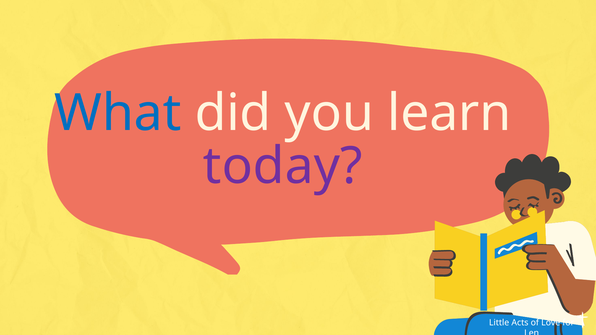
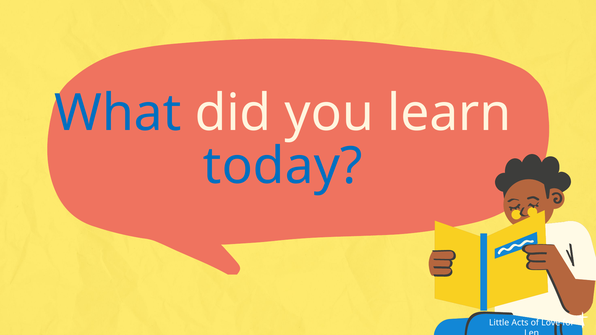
today colour: purple -> blue (283, 166)
